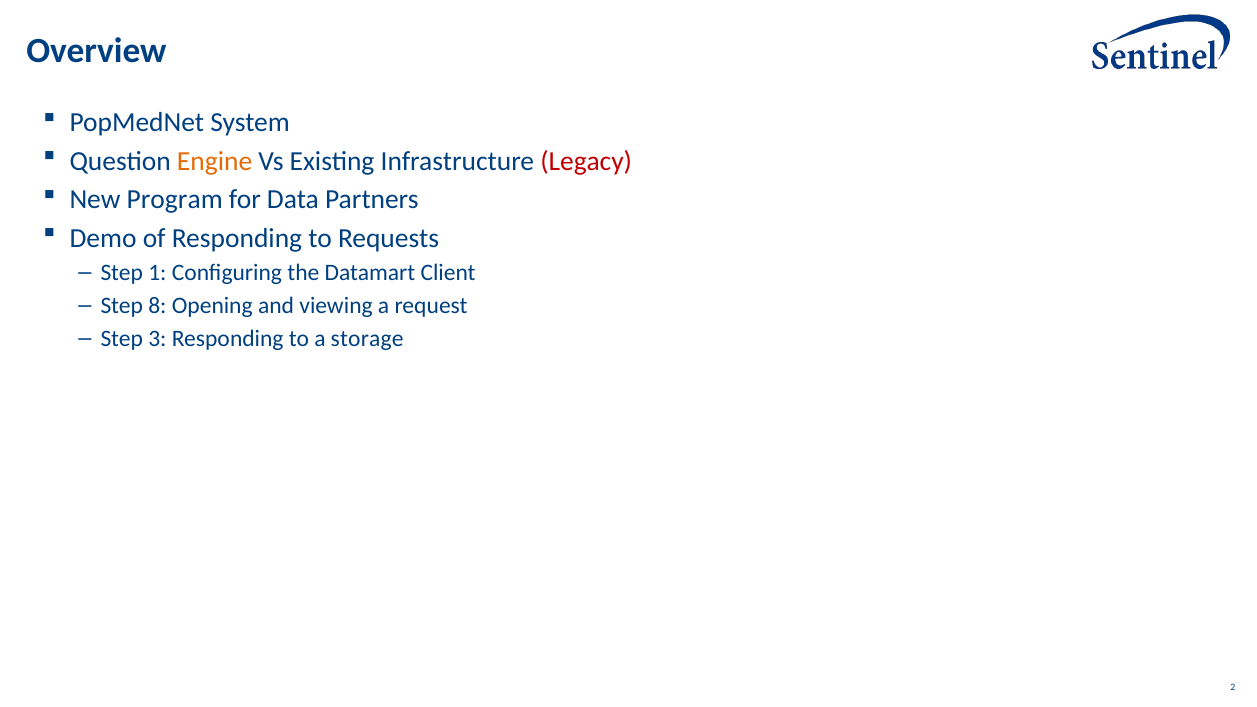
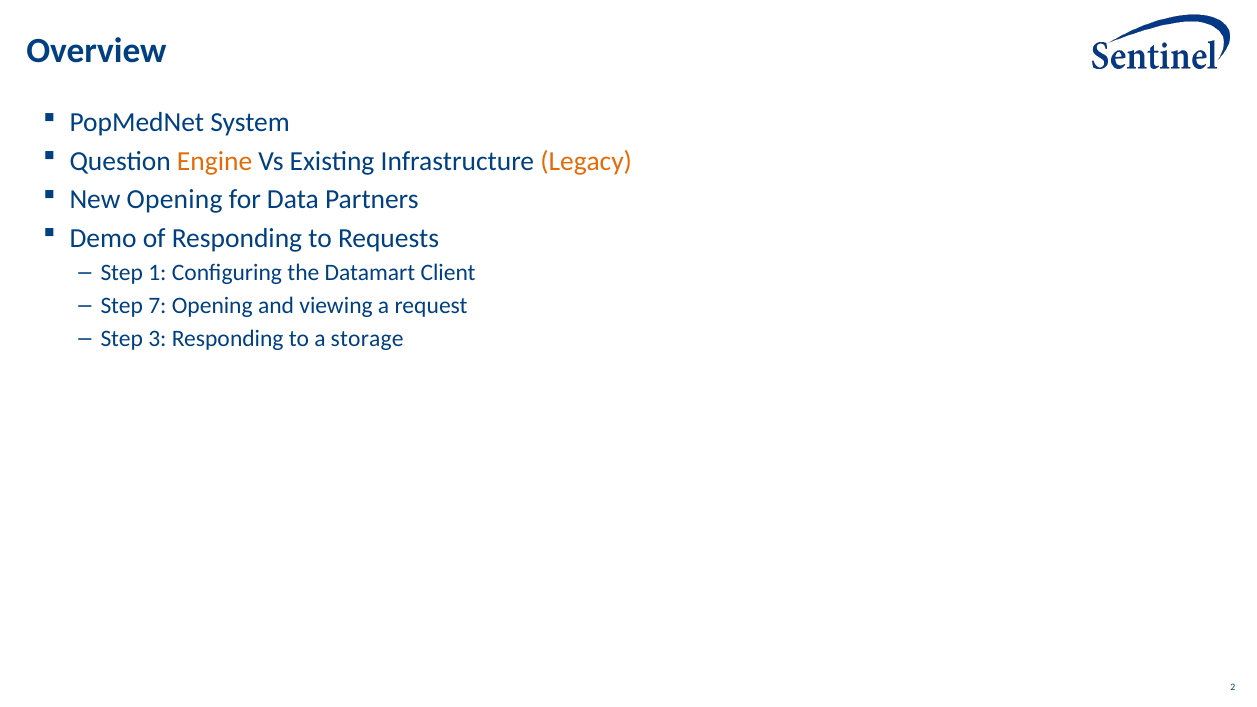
Legacy colour: red -> orange (586, 161)
New Program: Program -> Opening (175, 200)
8: 8 -> 7 (157, 306)
